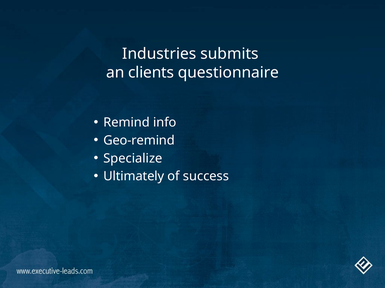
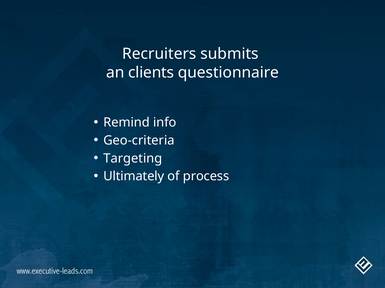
Industries: Industries -> Recruiters (159, 54)
Geo-remind: Geo-remind -> Geo-criteria (139, 141)
Specialize: Specialize -> Targeting (133, 159)
success: success -> process (206, 177)
